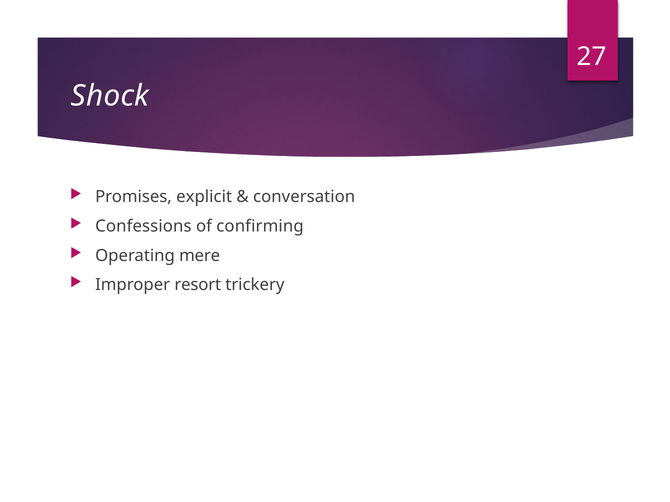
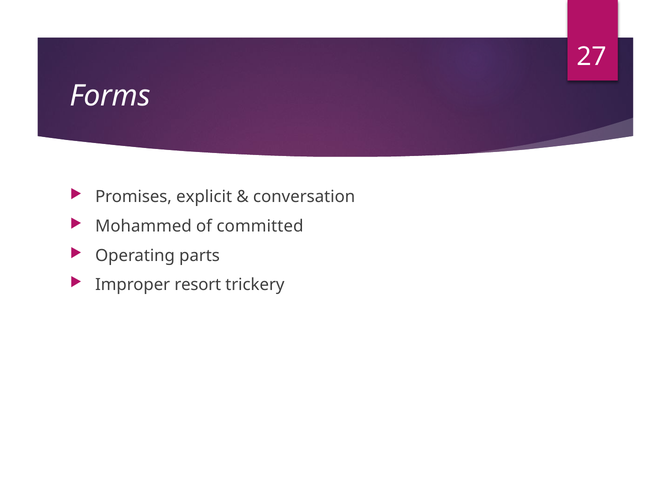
Shock: Shock -> Forms (110, 96)
Confessions: Confessions -> Mohammed (143, 226)
confirming: confirming -> committed (260, 226)
mere: mere -> parts (200, 256)
